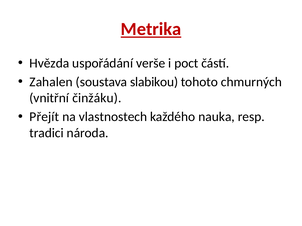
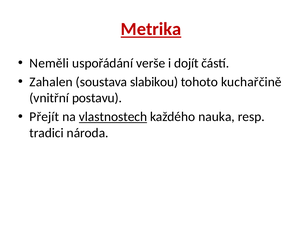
Hvězda: Hvězda -> Neměli (49, 63)
poct: poct -> dojít (186, 63)
chmurných: chmurných -> kuchařčině (251, 82)
činžáku: činžáku -> postavu (97, 98)
vlastnostech underline: none -> present (113, 117)
